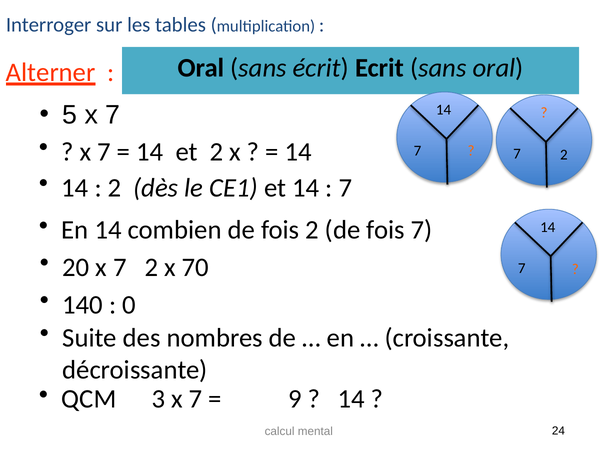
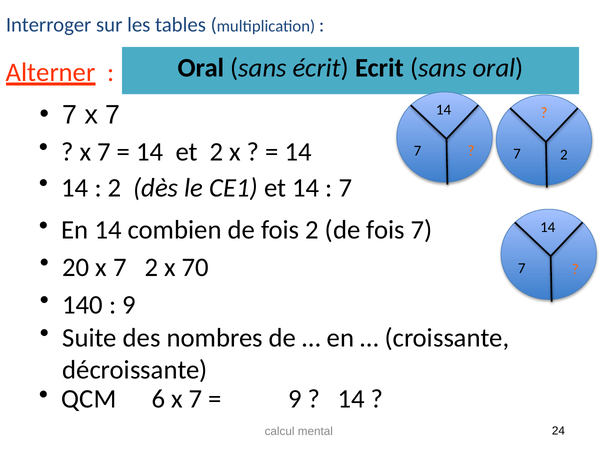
5: 5 -> 7 (70, 115)
0: 0 -> 9 (129, 305)
3: 3 -> 6 (158, 399)
